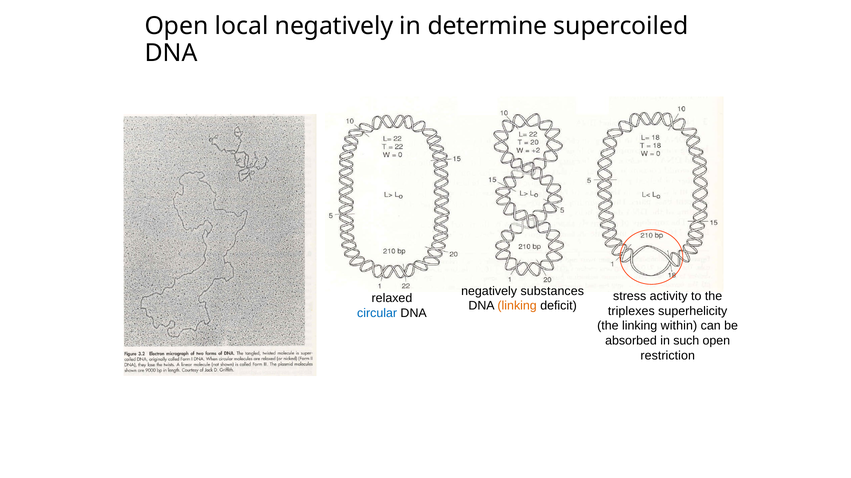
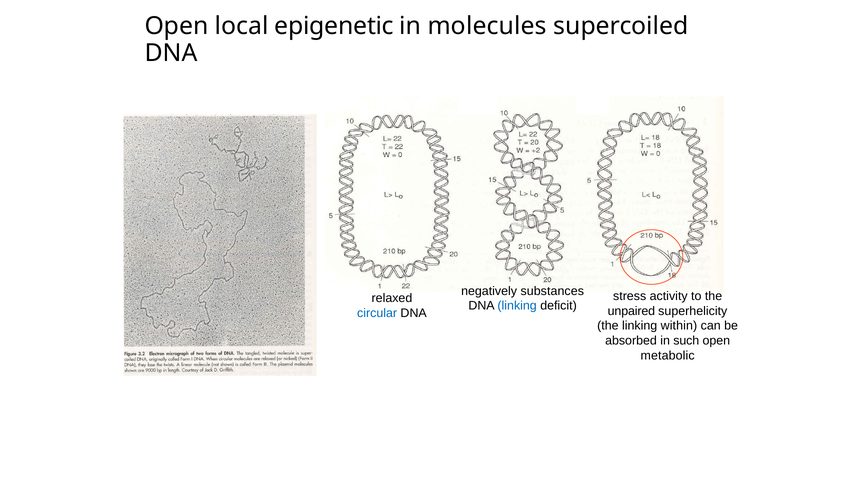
local negatively: negatively -> epigenetic (334, 26)
determine: determine -> molecules (487, 26)
linking colour: orange -> blue (517, 306)
triplexes: triplexes -> unpaired (631, 311)
restriction: restriction -> metabolic (668, 356)
